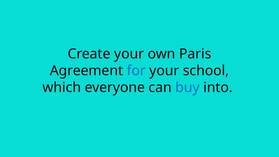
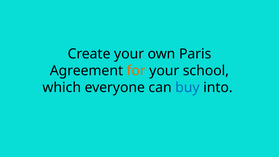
for colour: blue -> orange (136, 71)
